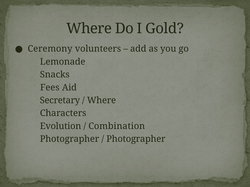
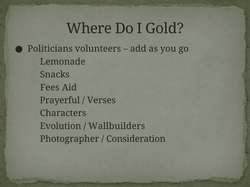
Ceremony: Ceremony -> Politicians (50, 49)
Secretary: Secretary -> Prayerful (60, 101)
Where: Where -> Verses (101, 101)
Combination: Combination -> Wallbuilders (117, 126)
Photographer: Photographer -> Consideration (136, 139)
